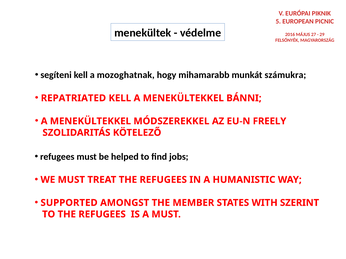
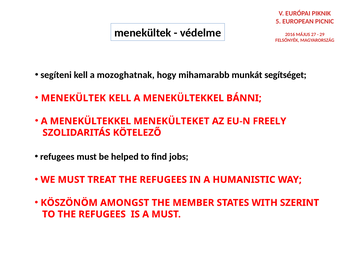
számukra: számukra -> segítséget (285, 75)
REPATRIATED: REPATRIATED -> MENEKÜLTEK (73, 98)
MÓDSZEREKKEL: MÓDSZEREKKEL -> MENEKÜLTEKET (171, 121)
SUPPORTED: SUPPORTED -> KÖSZÖNÖM (69, 203)
